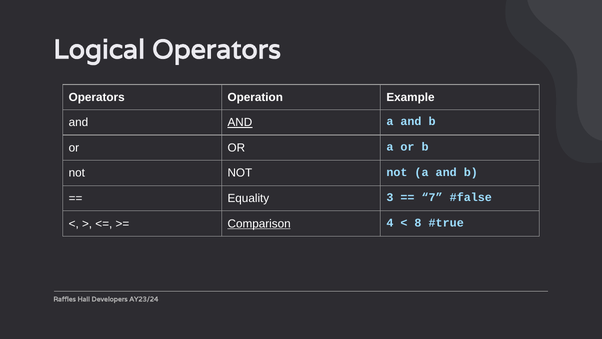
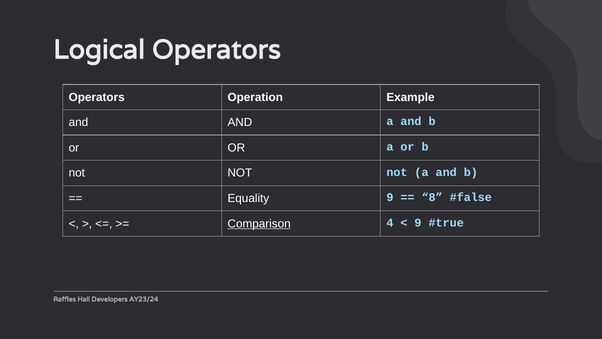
AND underline: present -> none (240, 122)
Equality 3: 3 -> 9 (390, 197)
7: 7 -> 8 (432, 197)
8: 8 -> 9 (418, 223)
